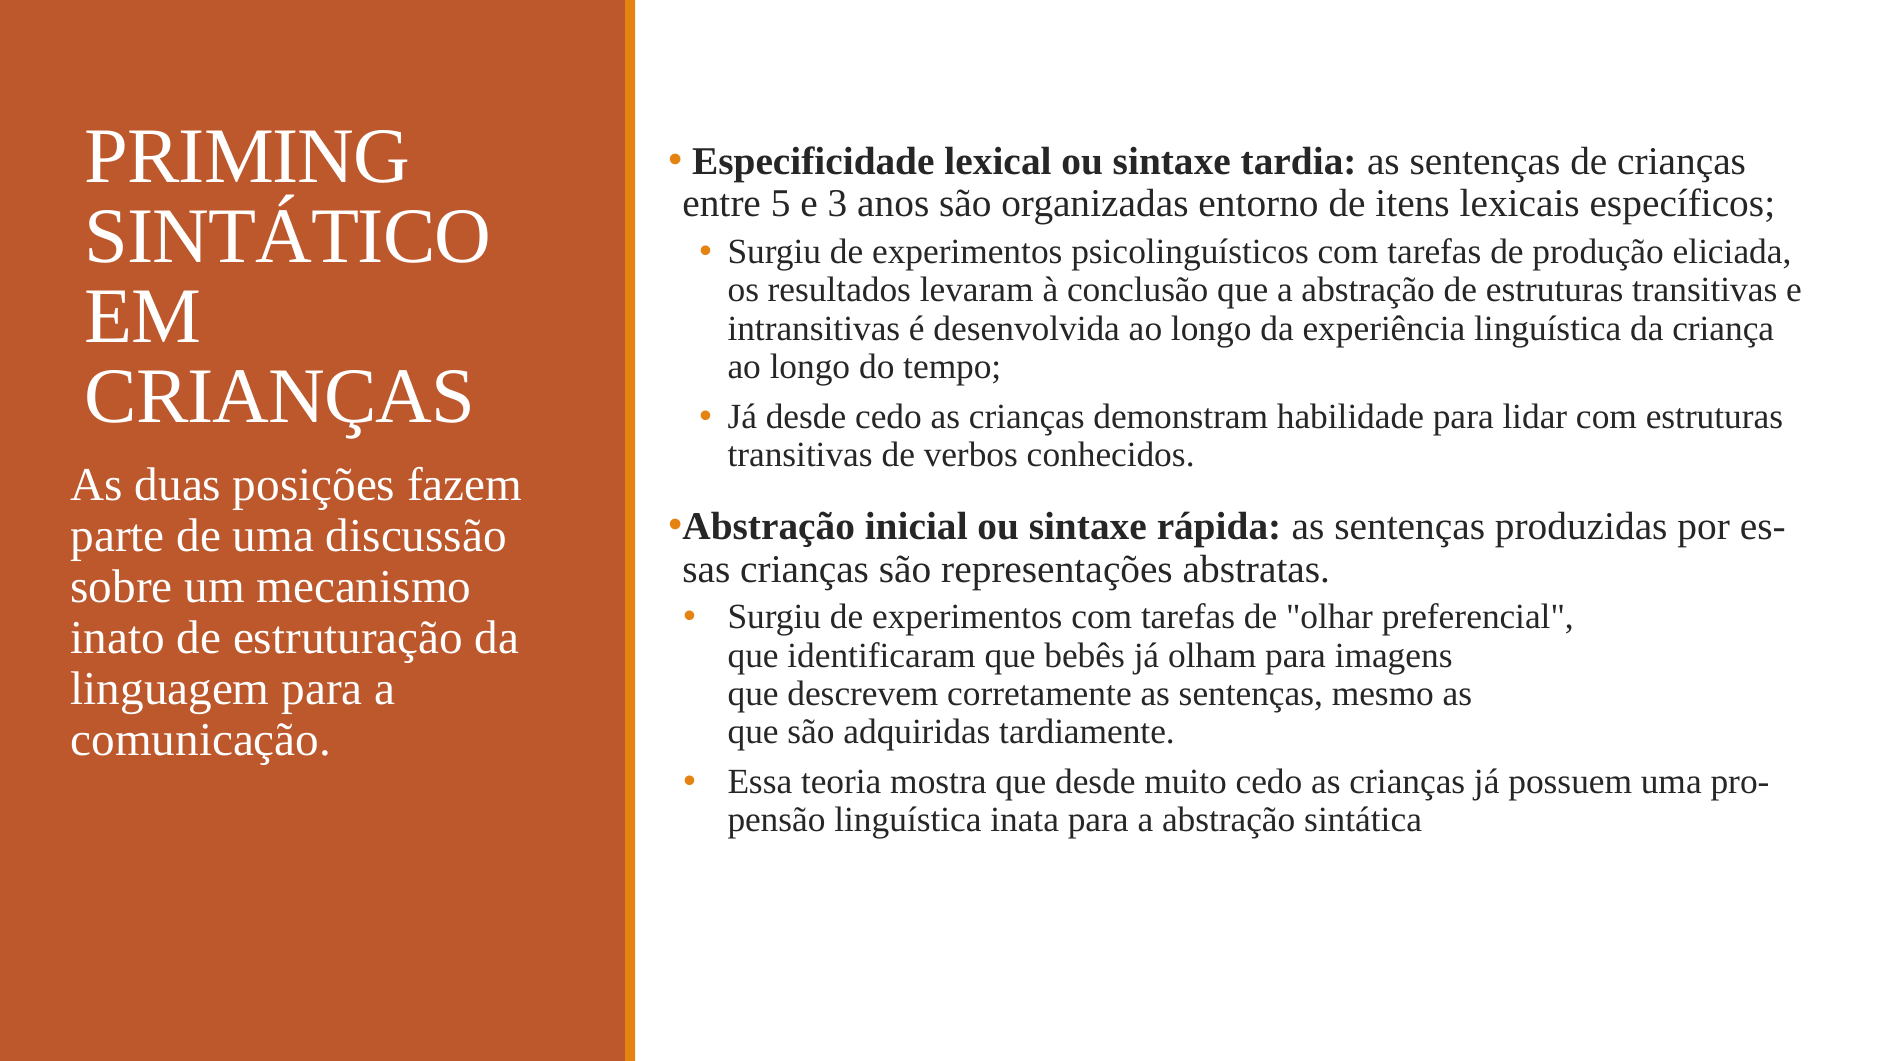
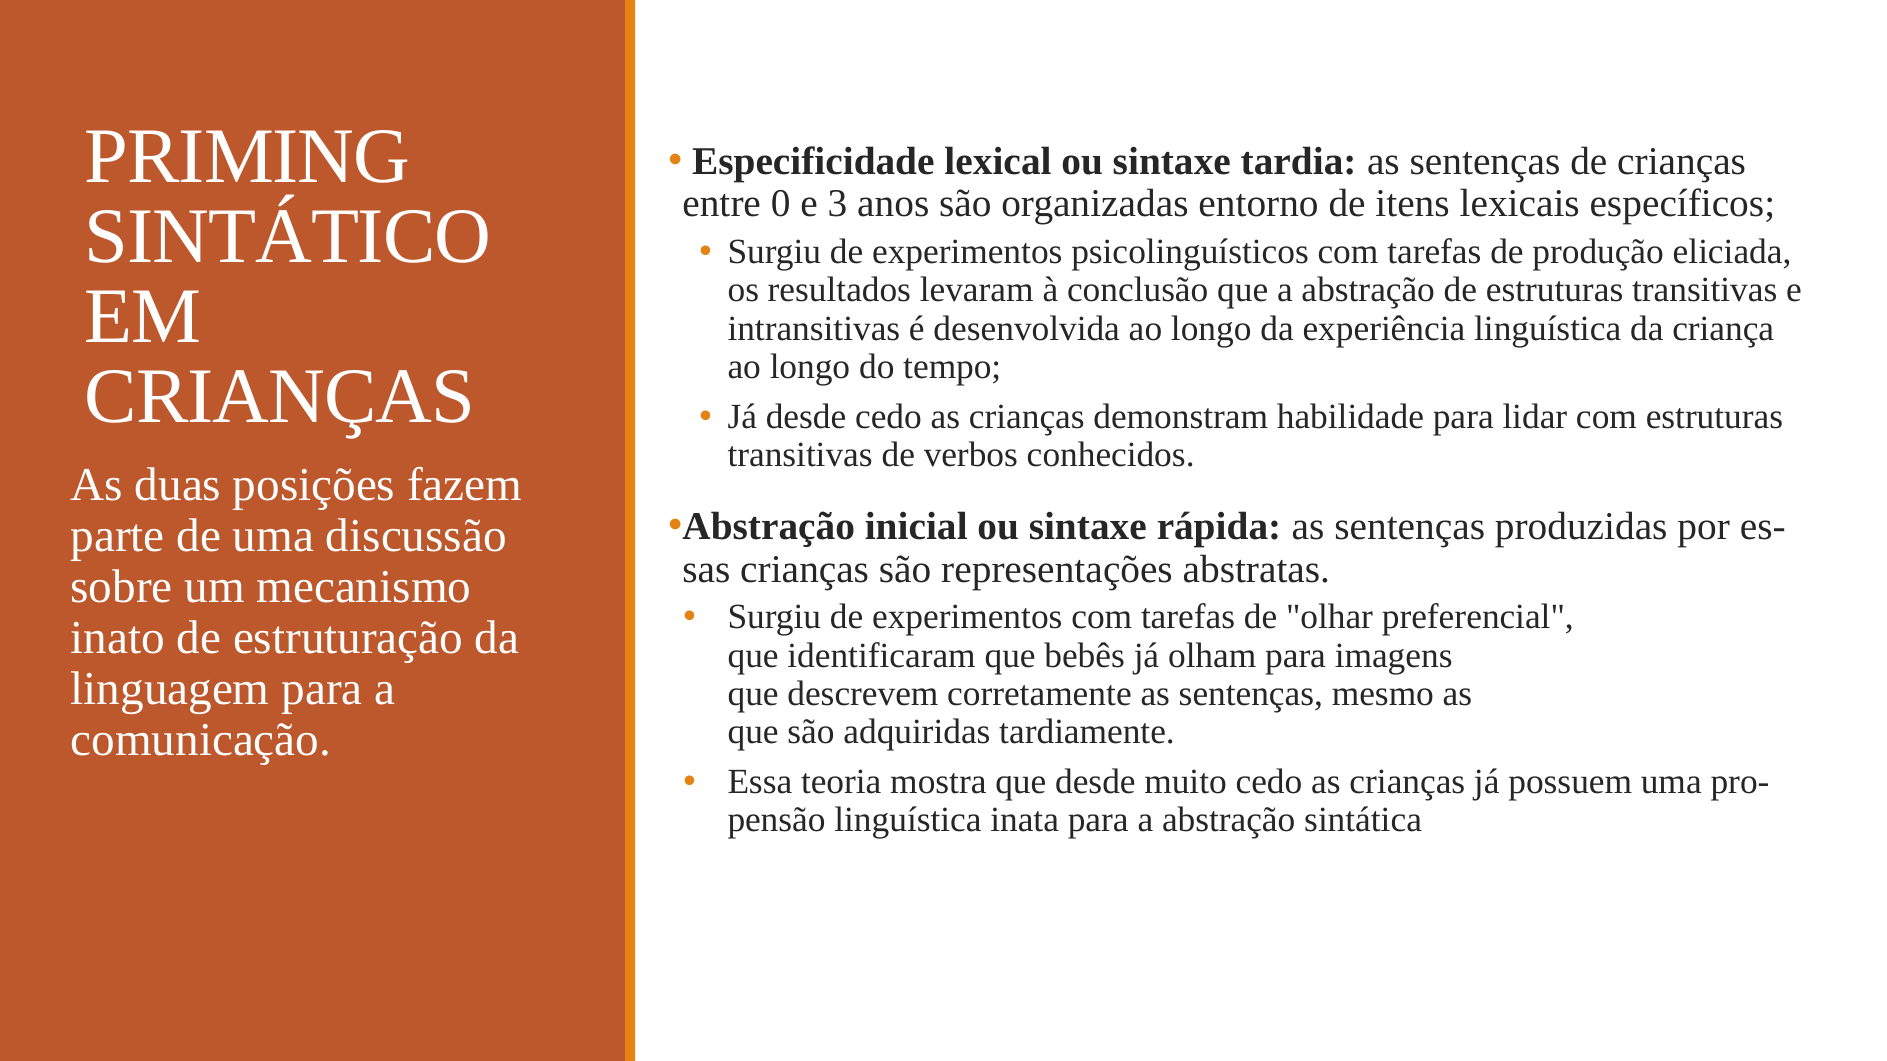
5: 5 -> 0 (781, 204)
